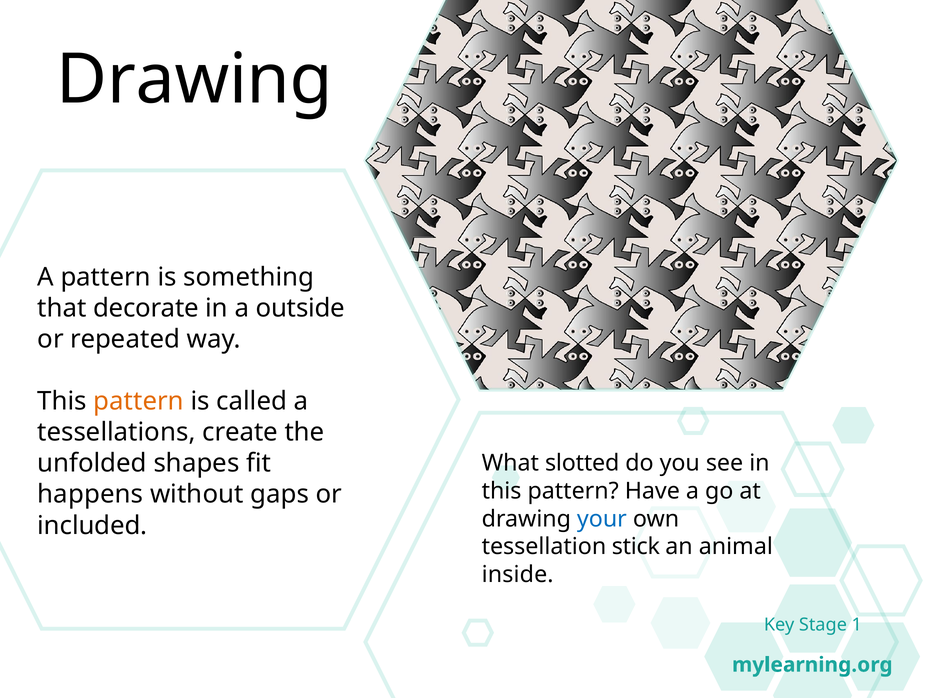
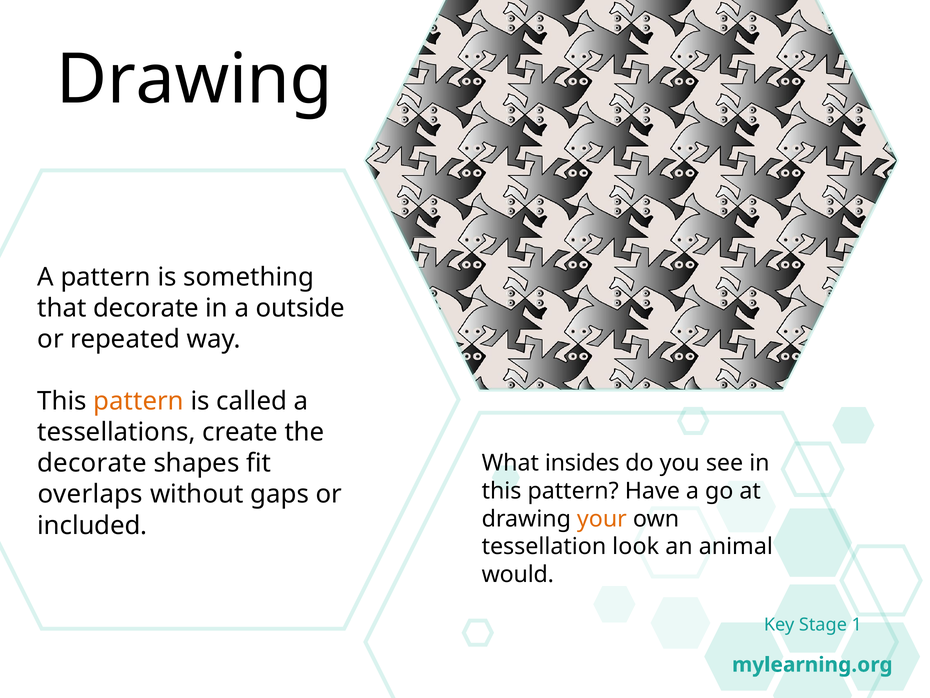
unfolded: unfolded -> decorate (92, 463)
slotted: slotted -> insides (582, 463)
happens: happens -> overlaps (90, 494)
your colour: blue -> orange (602, 518)
stick: stick -> look (636, 546)
inside: inside -> would (518, 574)
